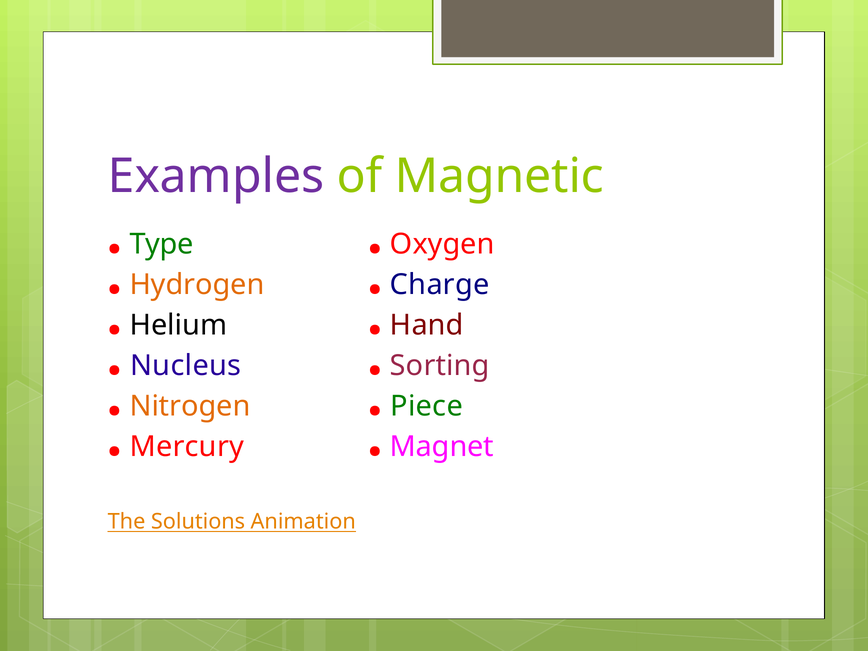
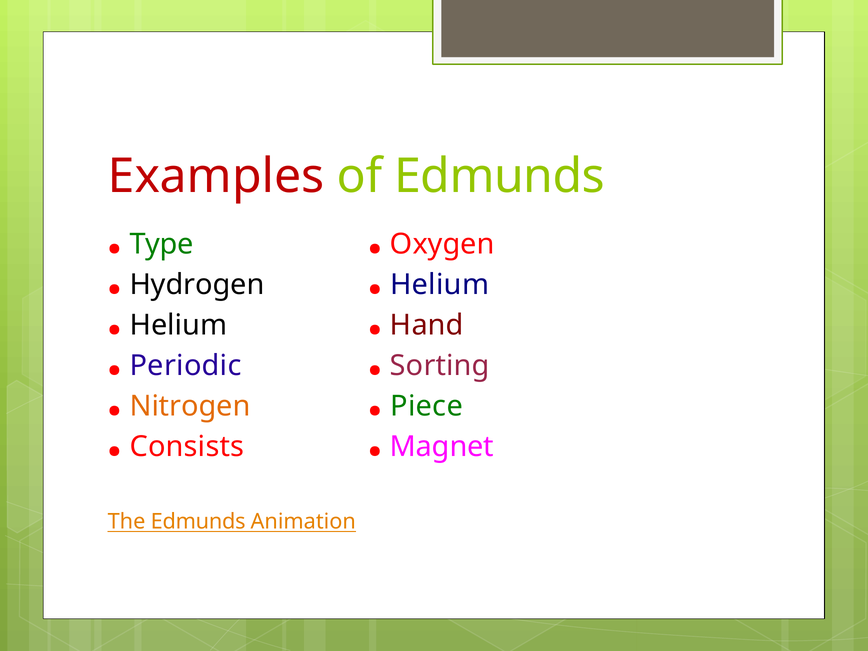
Examples colour: purple -> red (216, 176)
of Magnetic: Magnetic -> Edmunds (500, 176)
Hydrogen colour: orange -> black (197, 285)
Charge: Charge -> Helium (440, 285)
Nucleus: Nucleus -> Periodic (186, 366)
Mercury: Mercury -> Consists (187, 447)
The Solutions: Solutions -> Edmunds (198, 521)
